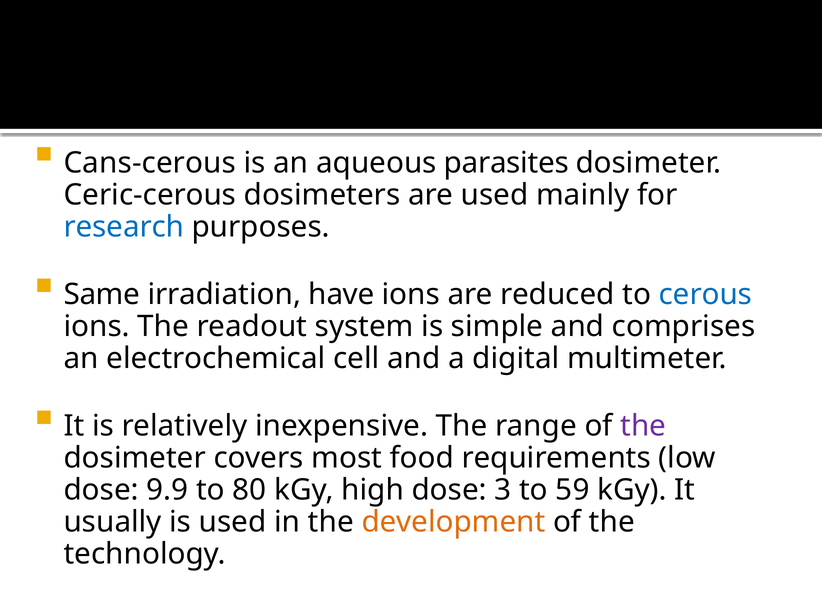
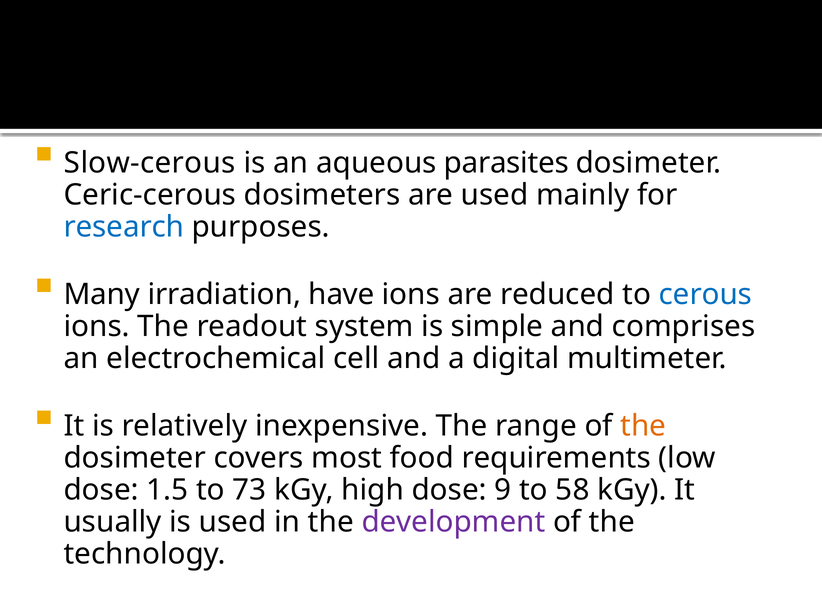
Cans-cerous: Cans-cerous -> Slow-cerous (150, 163)
Same: Same -> Many (102, 295)
the colour: purple -> orange (643, 426)
9.9: 9.9 -> 1.5 (167, 490)
80: 80 -> 73 (249, 490)
3: 3 -> 9 (503, 490)
59: 59 -> 58 (572, 490)
development colour: orange -> purple (453, 523)
